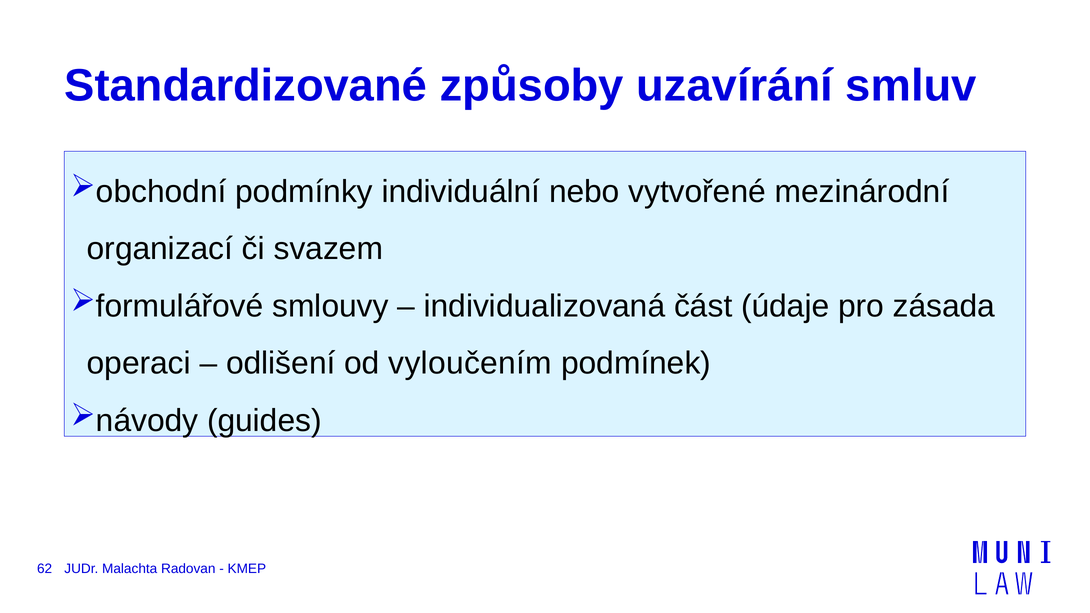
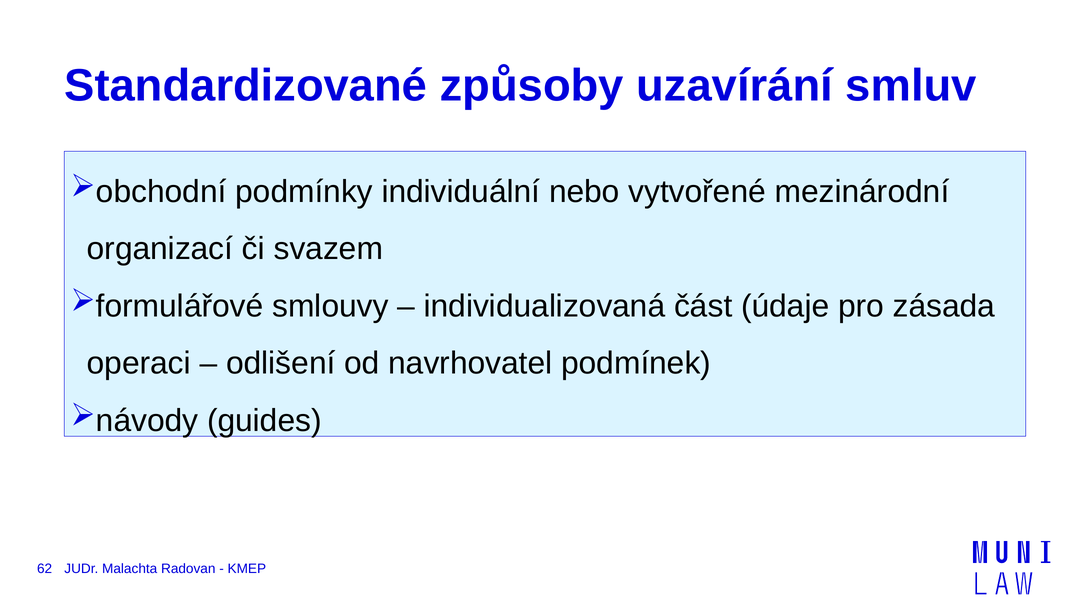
vyloučením: vyloučením -> navrhovatel (470, 363)
